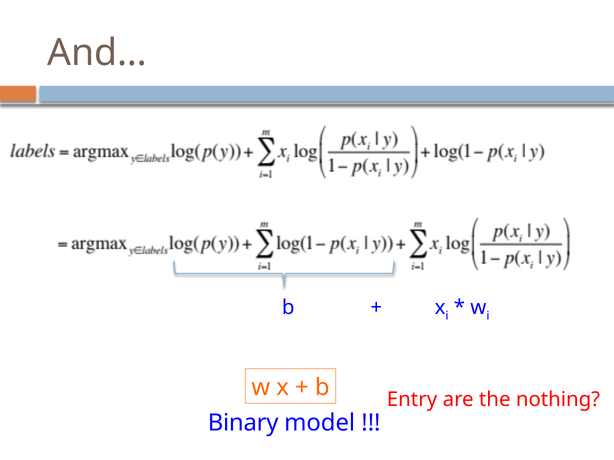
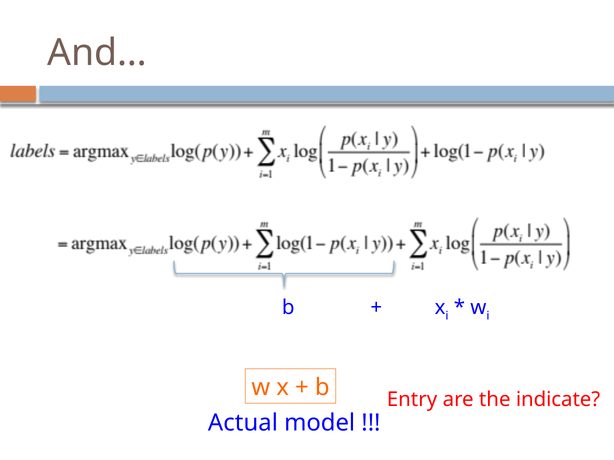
nothing: nothing -> indicate (558, 400)
Binary: Binary -> Actual (243, 423)
